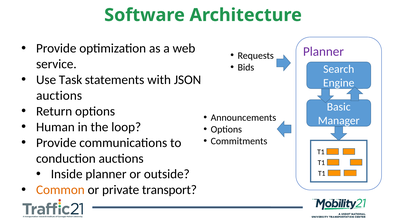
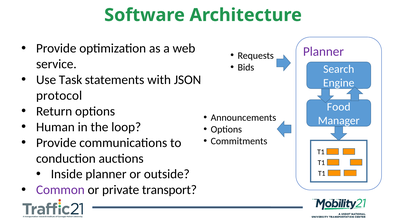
auctions: auctions -> protocol (59, 96)
Basic: Basic -> Food (339, 107)
Common colour: orange -> purple (60, 190)
